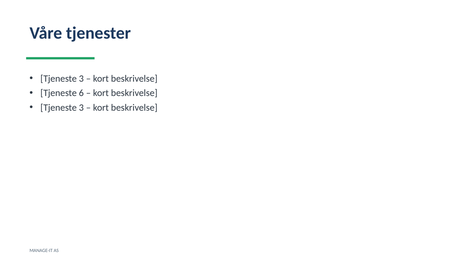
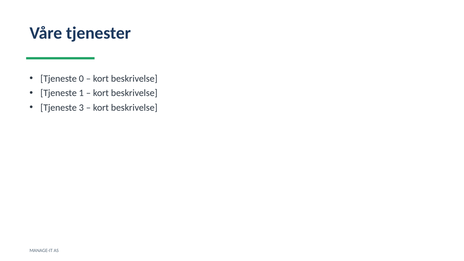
3: 3 -> 0 (81, 79)
6: 6 -> 1 (81, 93)
